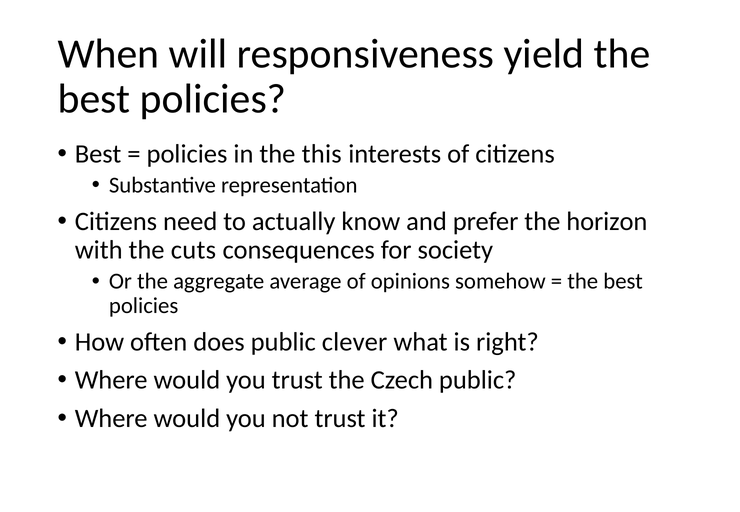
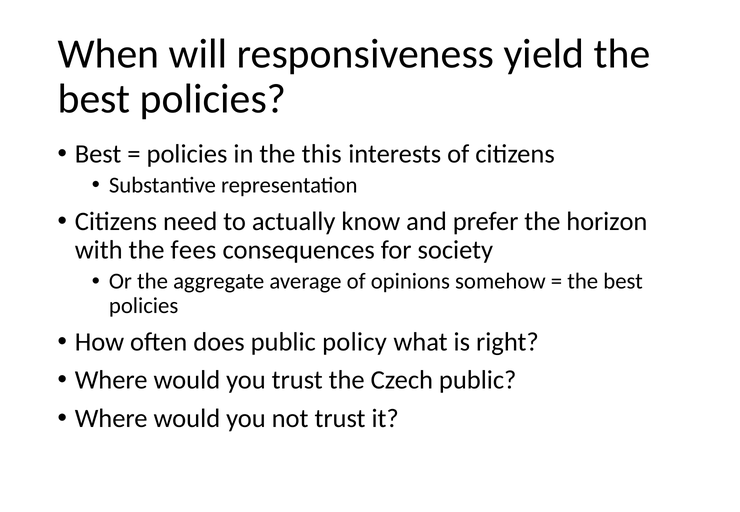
cuts: cuts -> fees (193, 250)
clever: clever -> policy (354, 342)
